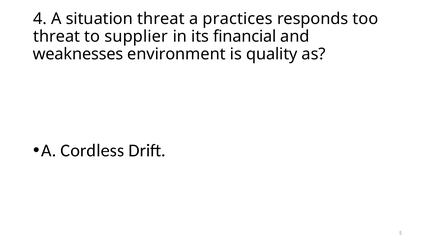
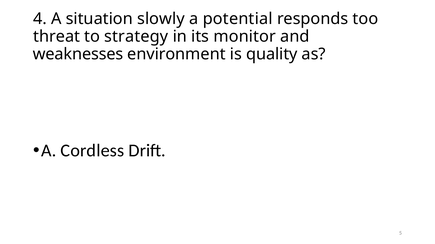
situation threat: threat -> slowly (161, 19)
practices: practices -> potential (238, 19)
supplier: supplier -> strategy (136, 37)
financial: financial -> monitor (245, 37)
